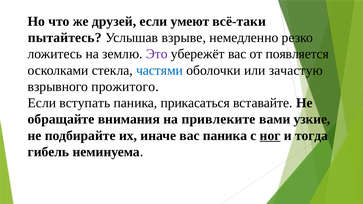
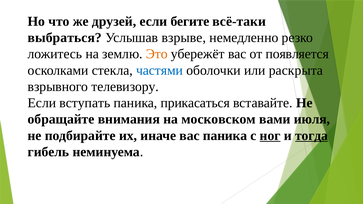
умеют: умеют -> бегите (190, 21)
пытайтесь: пытайтесь -> выбраться (65, 38)
Это colour: purple -> orange (157, 54)
зачастую: зачастую -> раскрыта (296, 70)
прожитого: прожитого -> телевизору (125, 87)
привлеките: привлеките -> московском (219, 119)
узкие: узкие -> июля (312, 119)
тогда underline: none -> present (311, 136)
